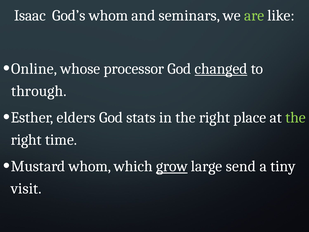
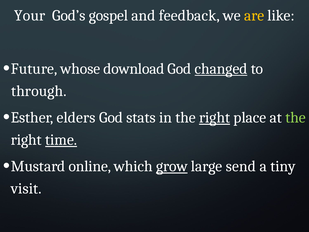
Isaac: Isaac -> Your (30, 16)
God’s whom: whom -> gospel (108, 16)
seminars: seminars -> feedback (189, 16)
are colour: light green -> yellow (254, 16)
Online: Online -> Future (34, 69)
processor: processor -> download (134, 69)
right underline: none -> present (215, 117)
time underline: none -> present (61, 140)
Mustard whom: whom -> online (90, 166)
